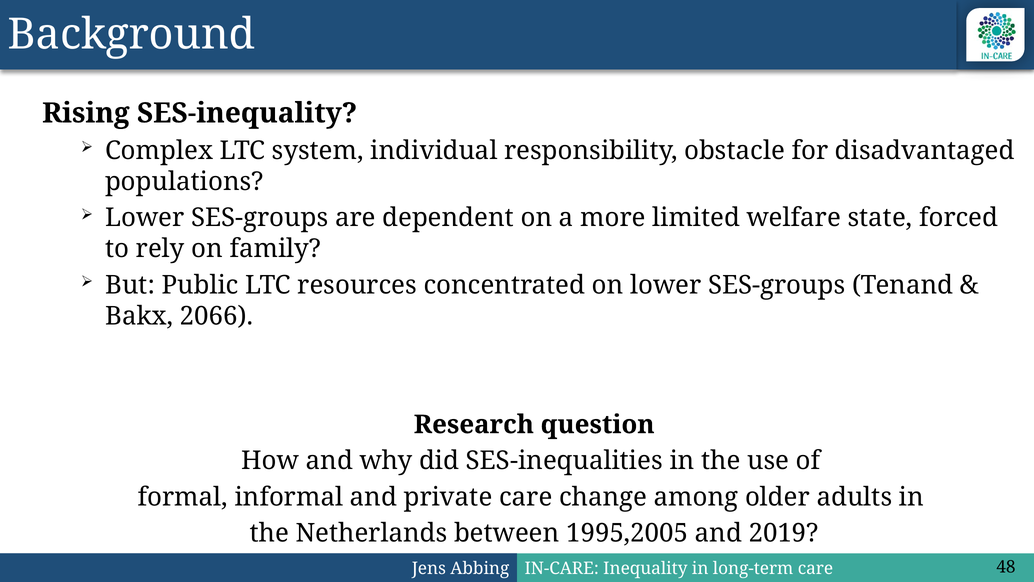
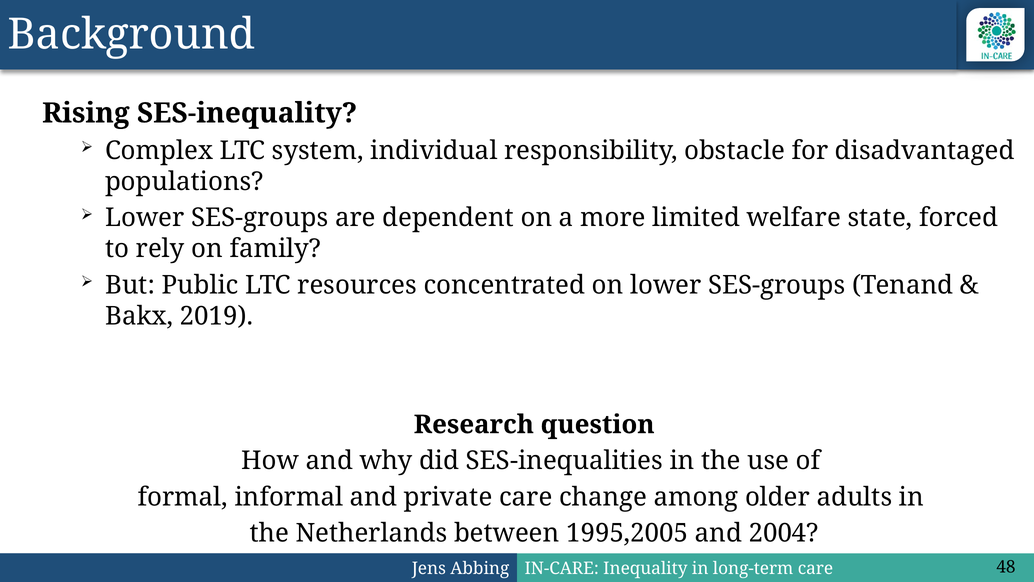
2066: 2066 -> 2019 (216, 316)
2019: 2019 -> 2004 (784, 533)
